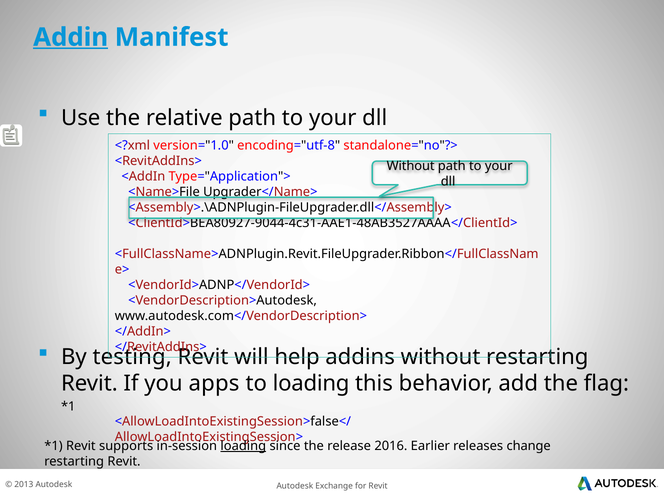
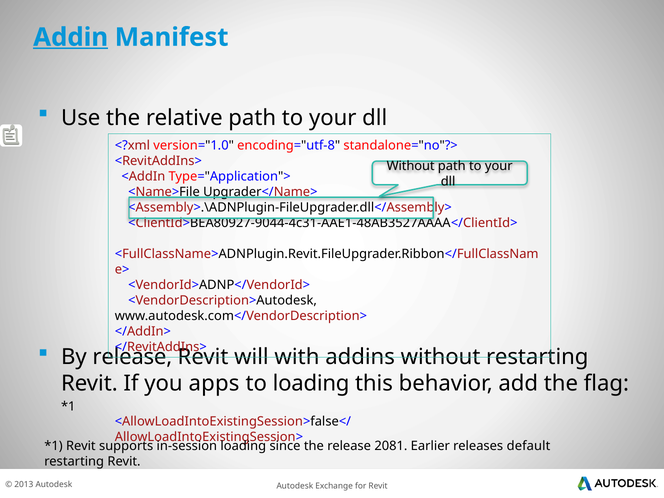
By testing: testing -> release (132, 357)
help: help -> with (297, 357)
loading underline: present -> none (243, 446)
2016: 2016 -> 2081 (391, 446)
change: change -> default (529, 446)
